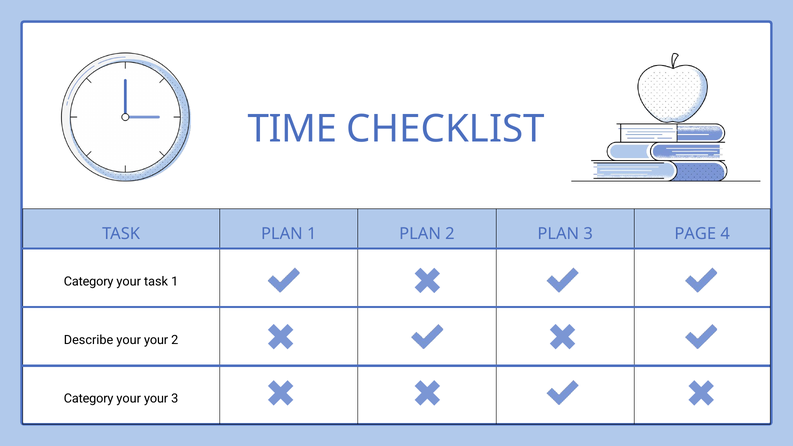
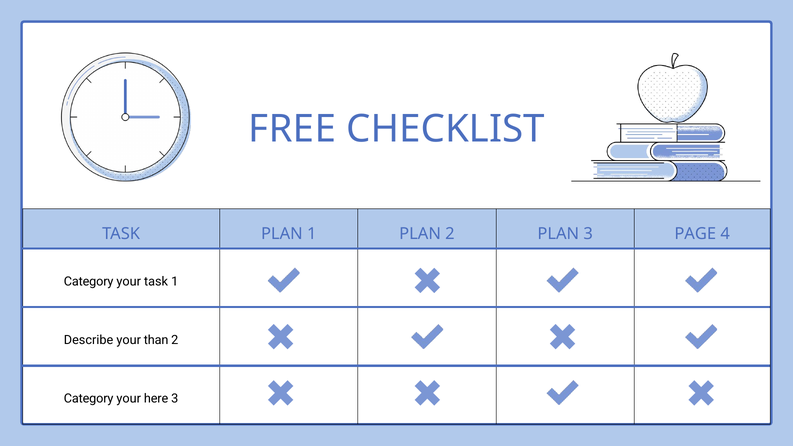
TIME: TIME -> FREE (292, 129)
Describe your your: your -> than (156, 340)
your: your -> here (156, 399)
